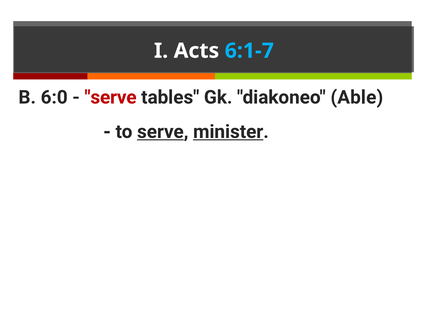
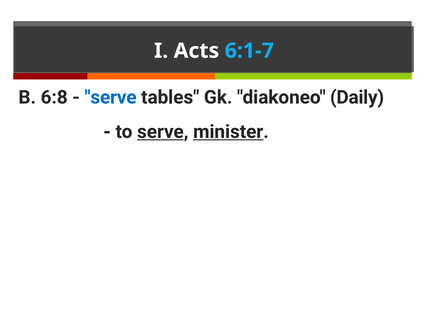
6:0: 6:0 -> 6:8 (54, 98)
serve colour: red -> blue (111, 98)
Able: Able -> Daily (357, 98)
